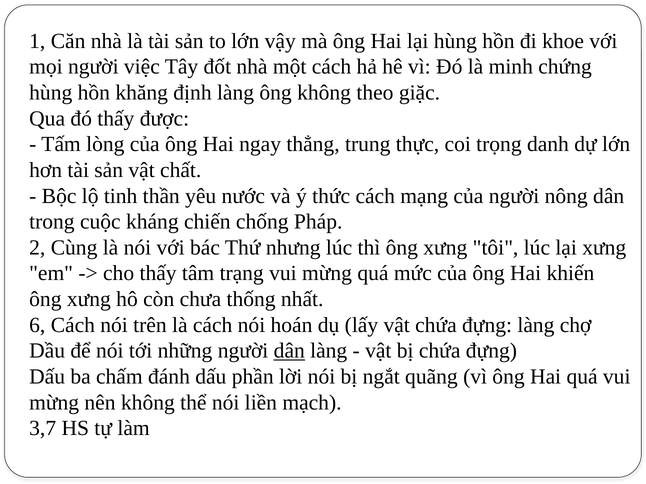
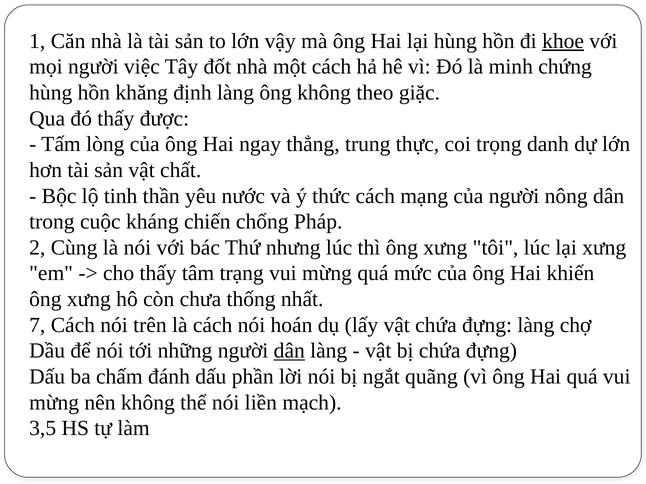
khoe underline: none -> present (563, 41)
6: 6 -> 7 (37, 325)
3,7: 3,7 -> 3,5 (43, 429)
